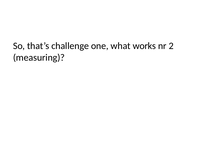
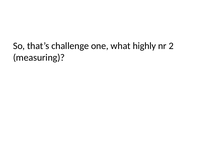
works: works -> highly (144, 46)
